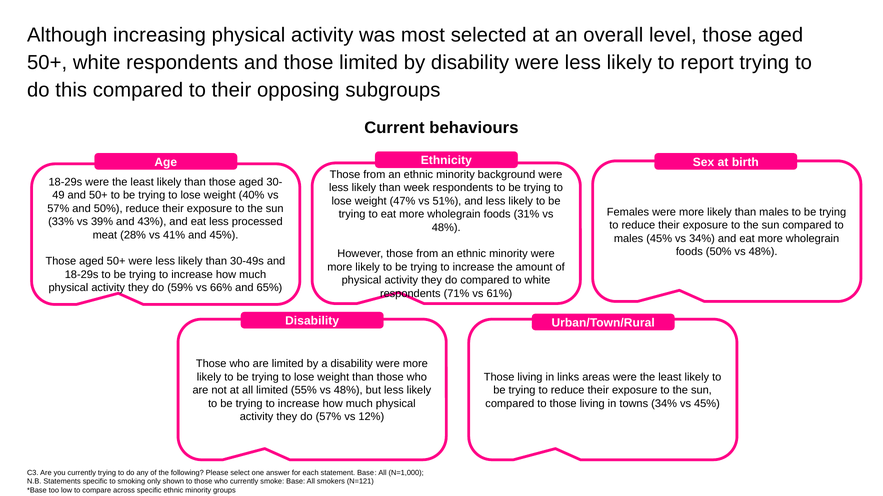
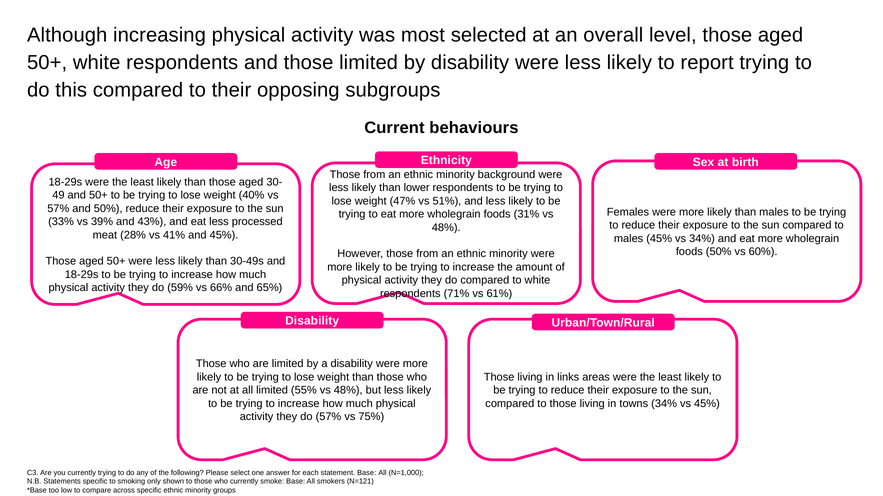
week: week -> lower (417, 188)
50% vs 48%: 48% -> 60% (763, 252)
12%: 12% -> 75% (371, 417)
